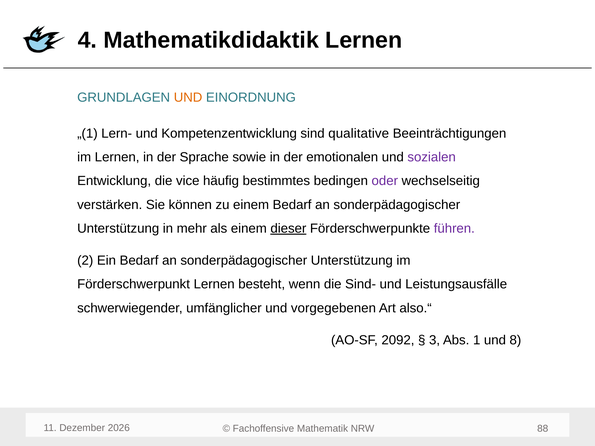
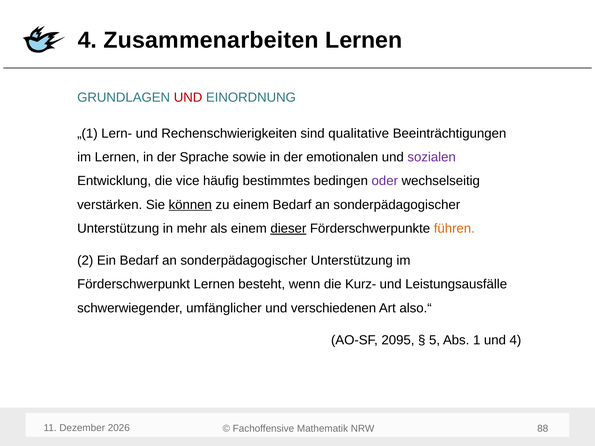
Mathematikdidaktik: Mathematikdidaktik -> Zusammenarbeiten (211, 40)
UND colour: orange -> red (188, 97)
Kompetenzentwicklung: Kompetenzentwicklung -> Rechenschwierigkeiten (229, 133)
können underline: none -> present (190, 205)
führen colour: purple -> orange (454, 229)
Sind-: Sind- -> Kurz- (361, 284)
vorgegebenen: vorgegebenen -> verschiedenen (334, 308)
2092: 2092 -> 2095 (398, 340)
3: 3 -> 5 (435, 340)
und 8: 8 -> 4 (515, 340)
